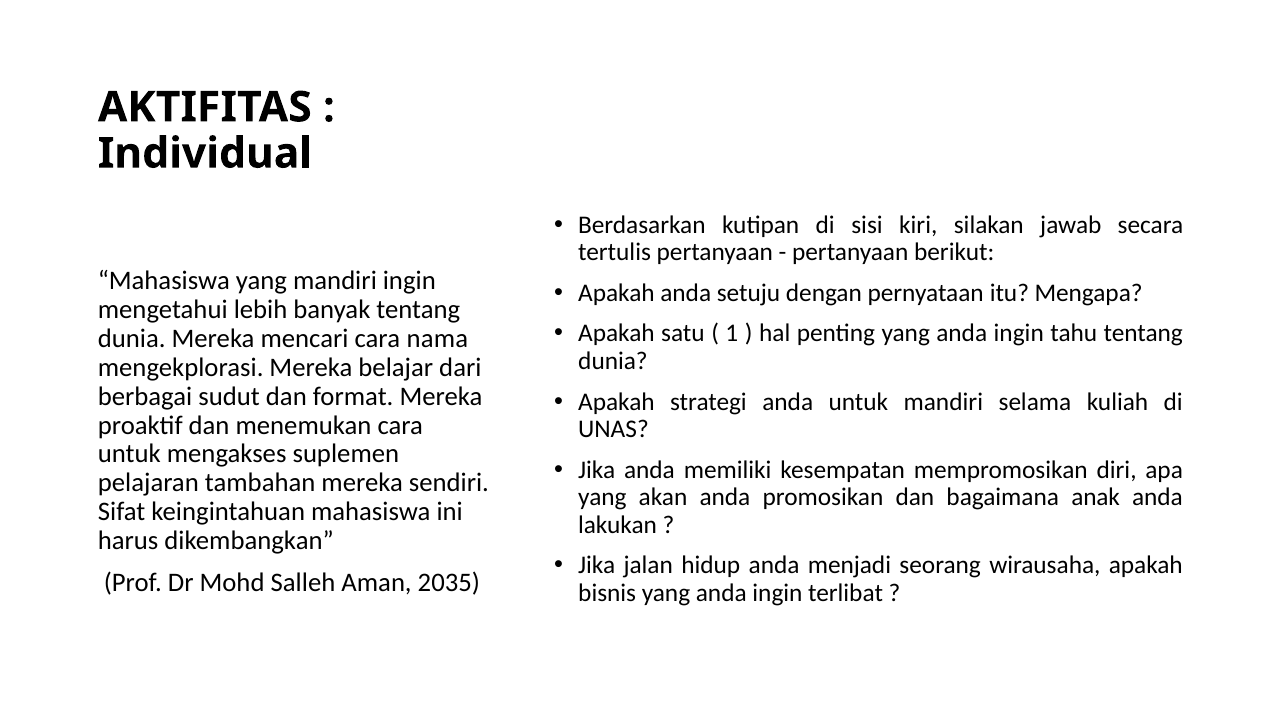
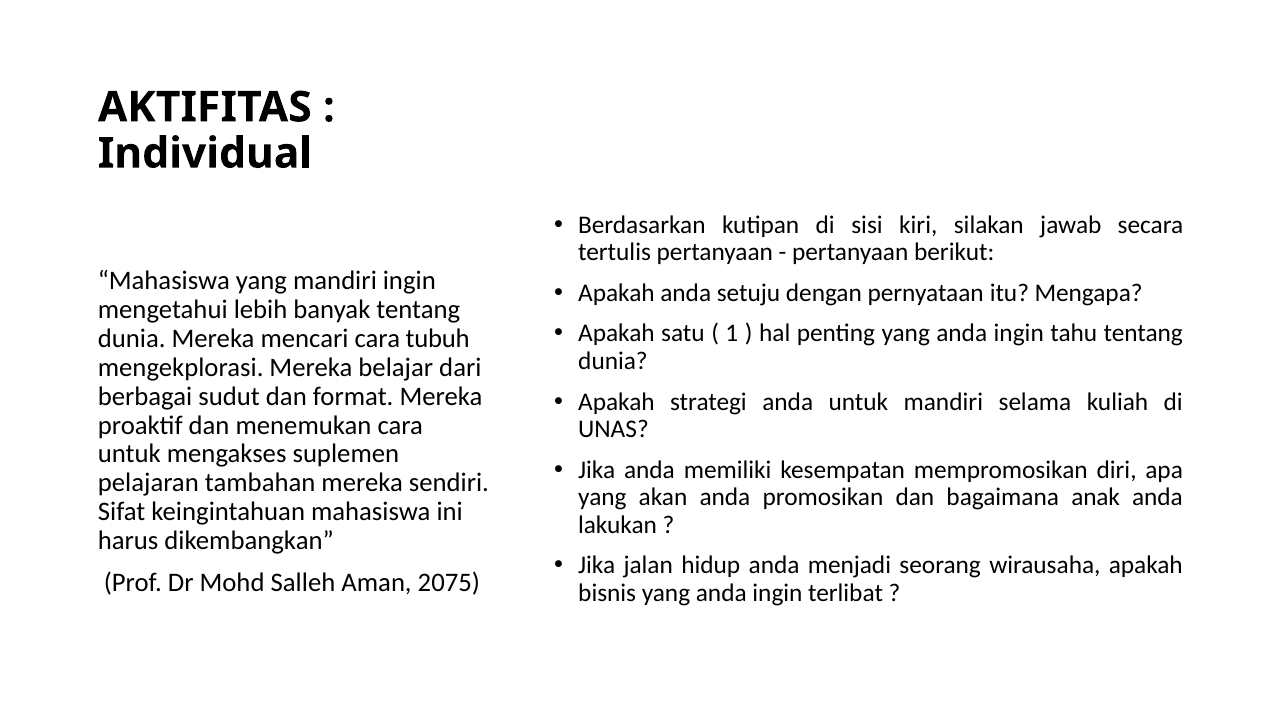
nama: nama -> tubuh (438, 338)
2035: 2035 -> 2075 (449, 583)
